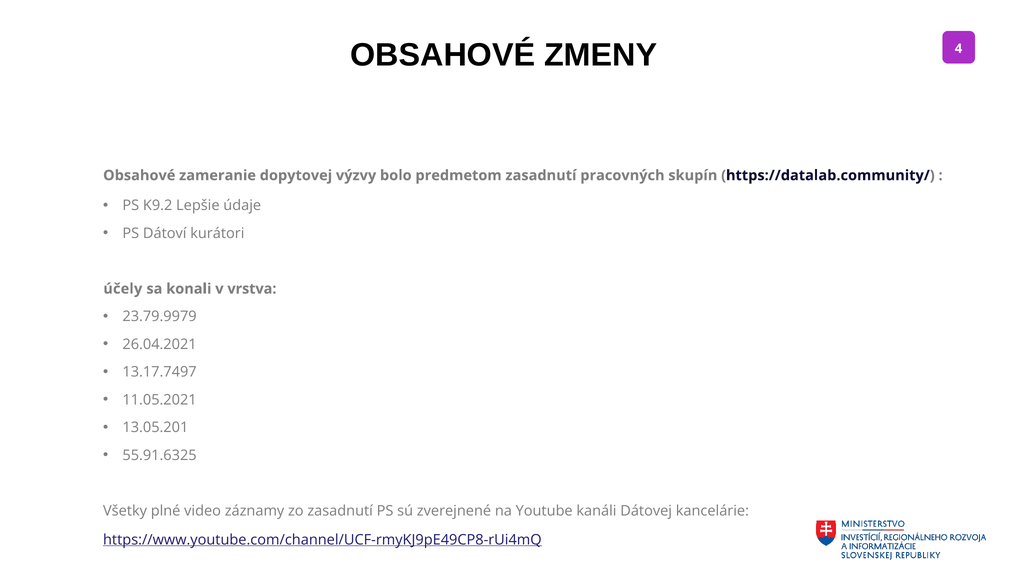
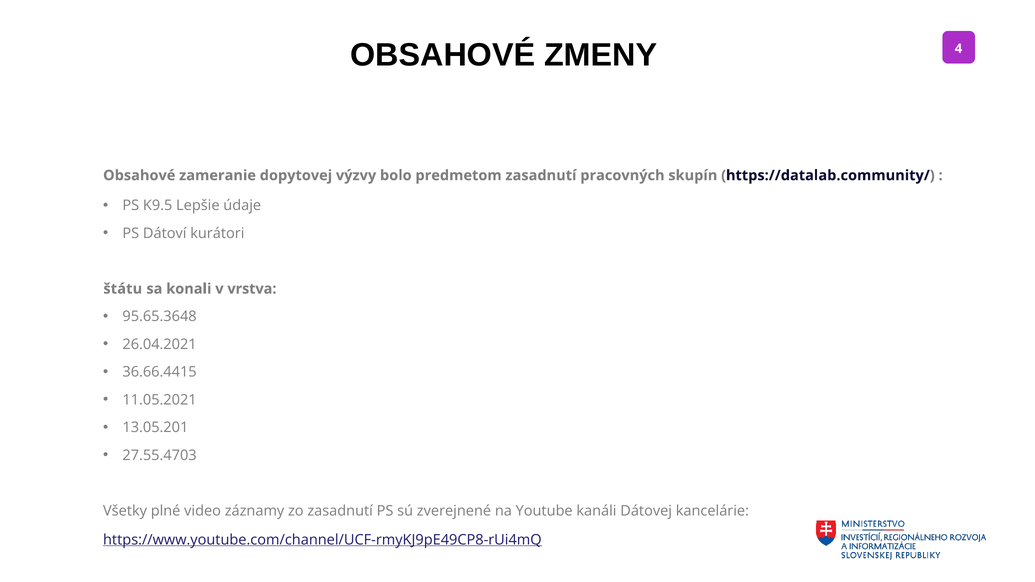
K9.2: K9.2 -> K9.5 (158, 206)
účely: účely -> štátu (123, 289)
23.79.9979: 23.79.9979 -> 95.65.3648 (160, 317)
13.17.7497: 13.17.7497 -> 36.66.4415 (160, 372)
55.91.6325: 55.91.6325 -> 27.55.4703 (160, 456)
